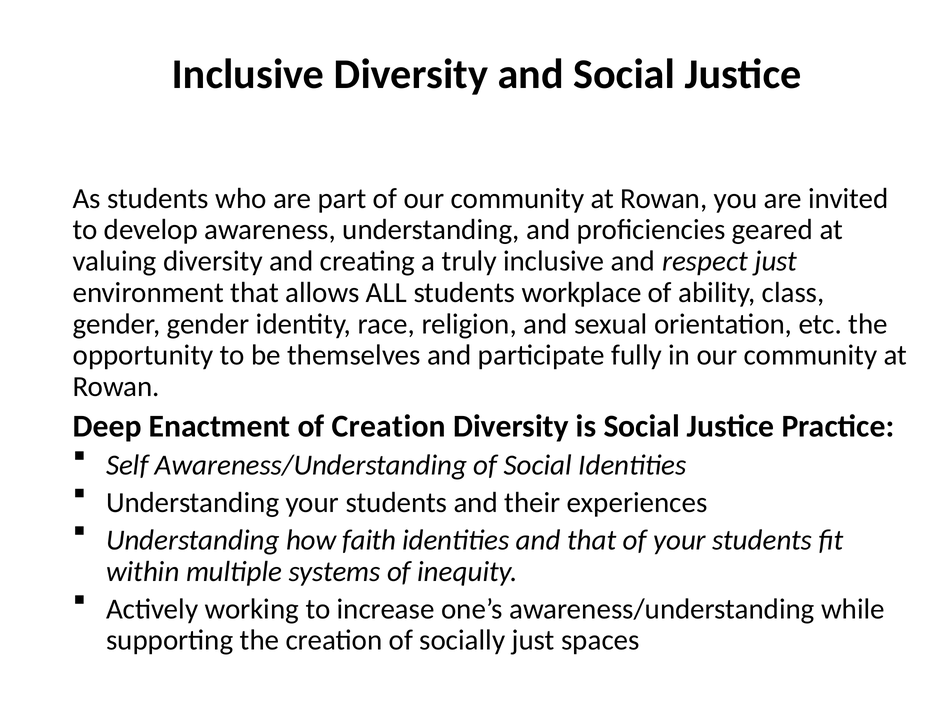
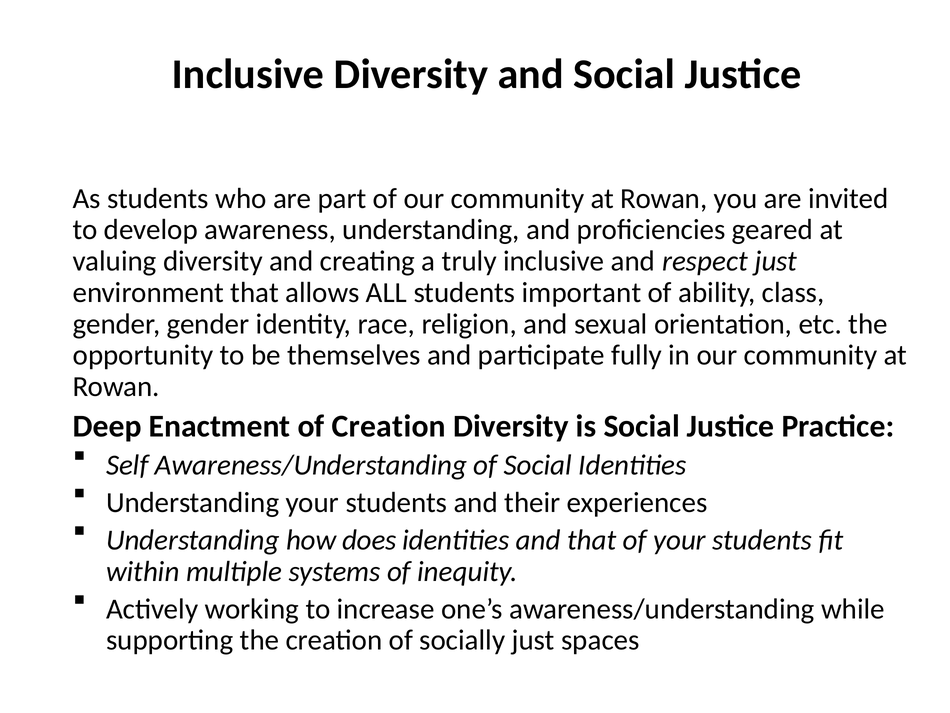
workplace: workplace -> important (581, 292)
faith: faith -> does (369, 540)
